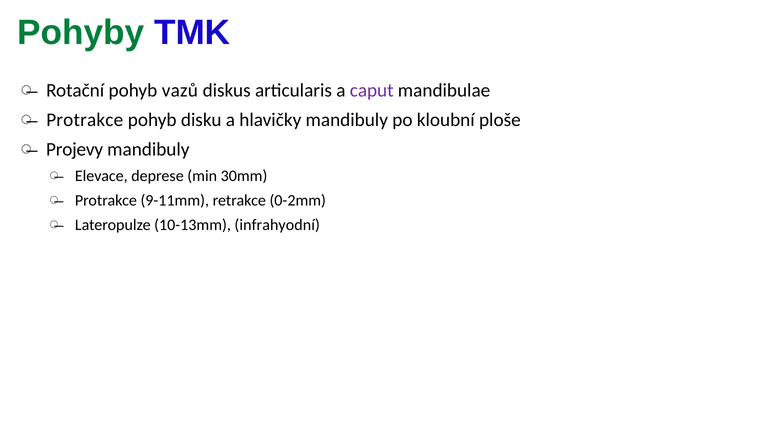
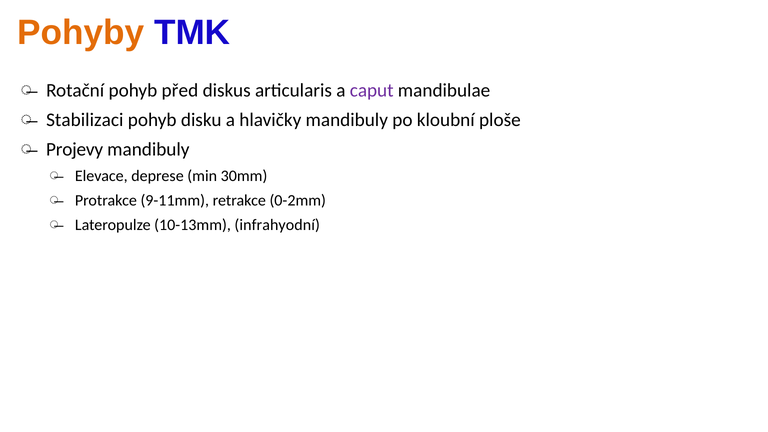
Pohyby colour: green -> orange (81, 32)
vazů: vazů -> před (180, 90)
Protrakce: Protrakce -> Stabilizaci (85, 120)
